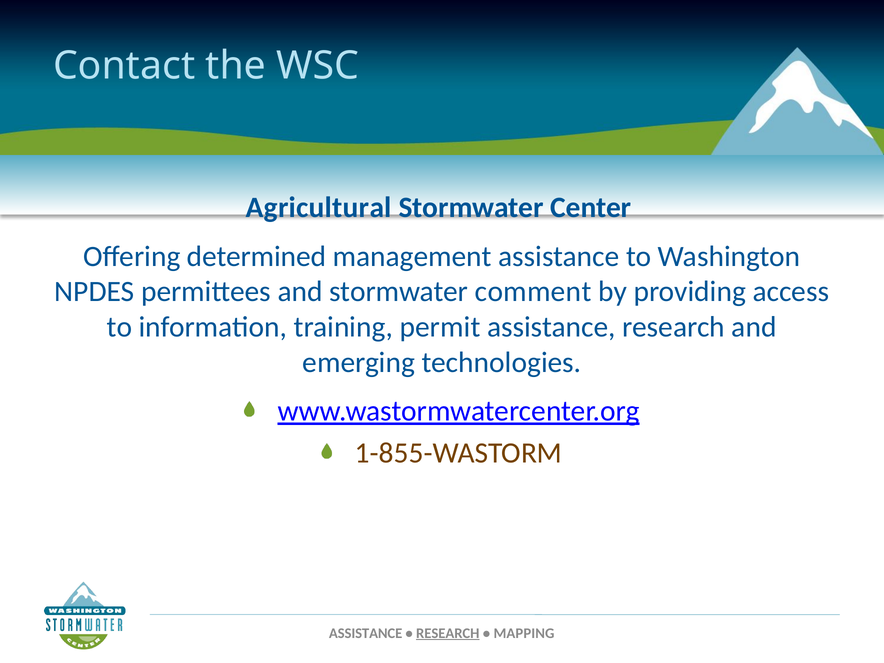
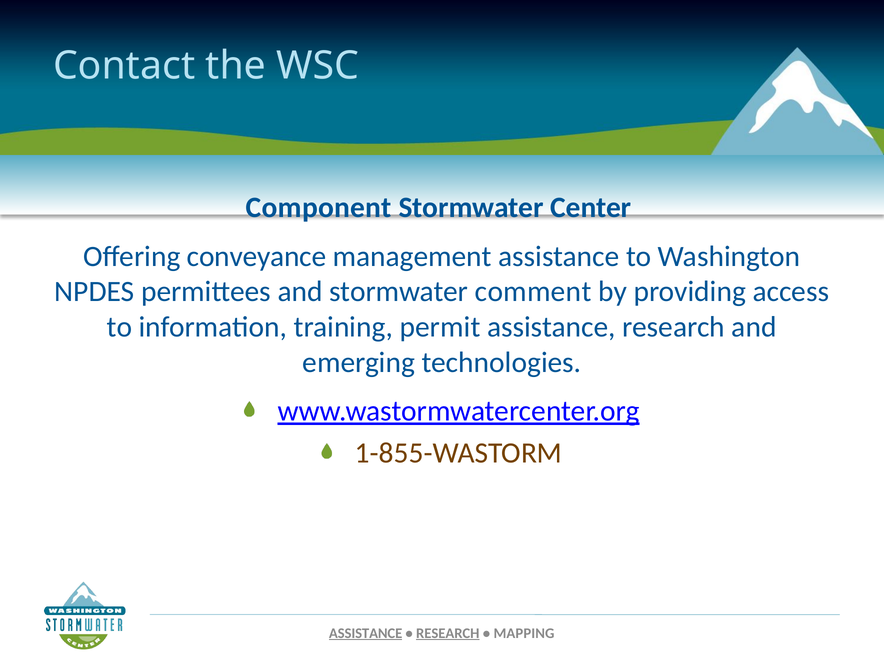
Agricultural: Agricultural -> Component (319, 208)
determined: determined -> conveyance (257, 256)
ASSISTANCE underline: none -> present (366, 633)
